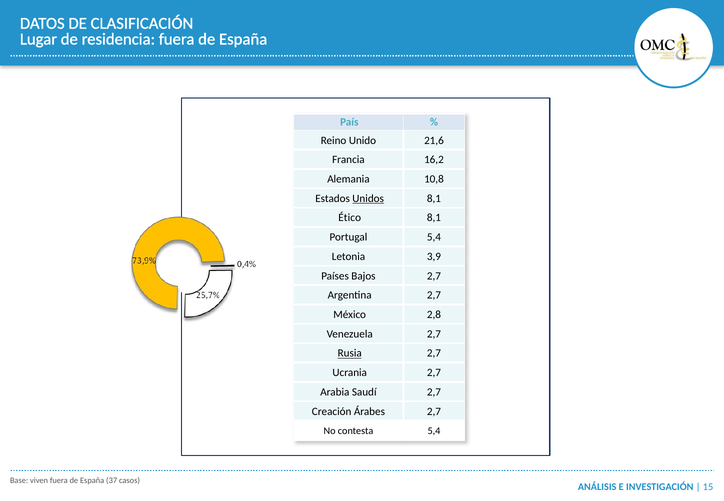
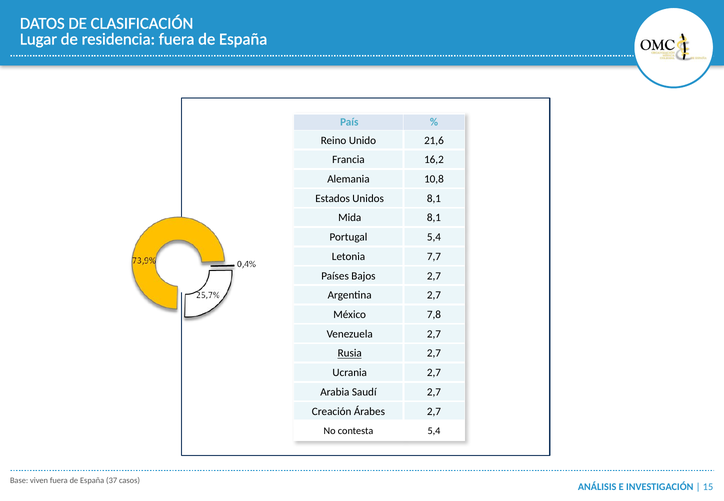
Unidos underline: present -> none (368, 199)
Ético: Ético -> Mida (350, 218)
3,9: 3,9 -> 7,7 (434, 257)
2,8: 2,8 -> 7,8 (434, 315)
